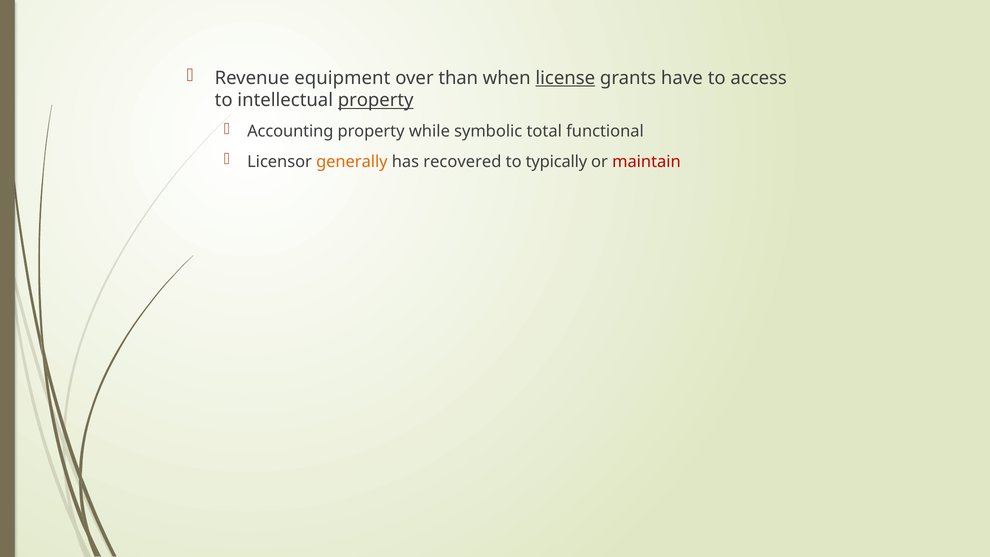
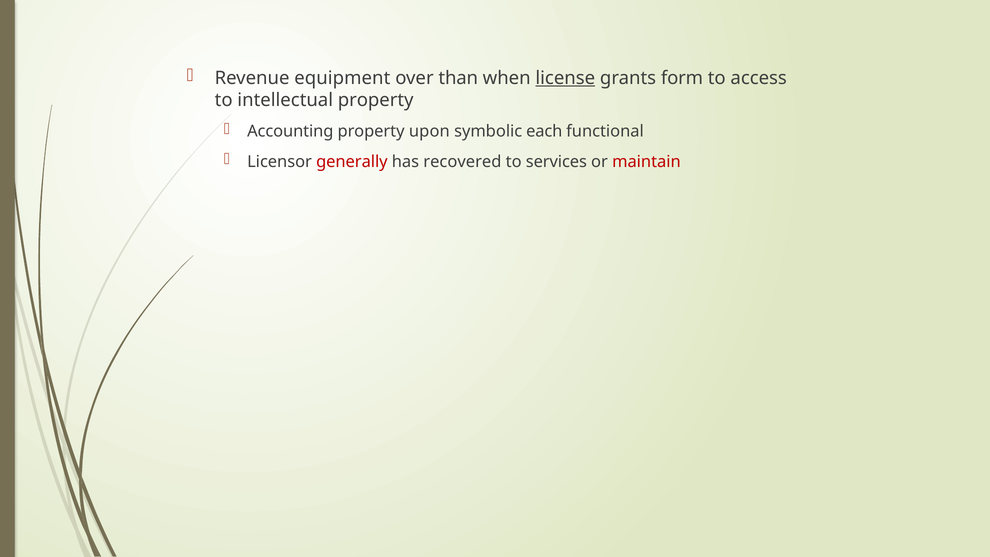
have: have -> form (682, 78)
property underline: present -> none (376, 100)
while: while -> upon (429, 132)
total: total -> each (544, 132)
generally colour: orange -> red (352, 162)
typically: typically -> services (556, 162)
